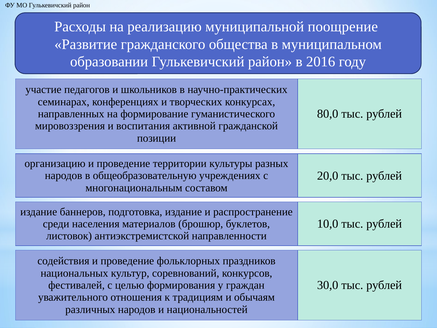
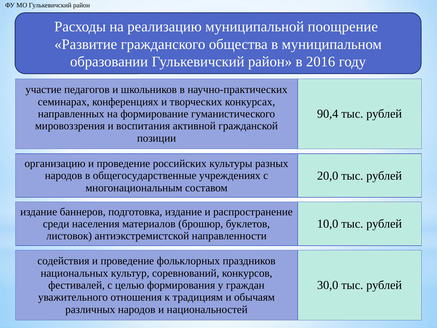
80,0: 80,0 -> 90,4 (328, 114)
территории: территории -> российских (180, 163)
общеобразовательную: общеобразовательную -> общегосударственные (145, 176)
